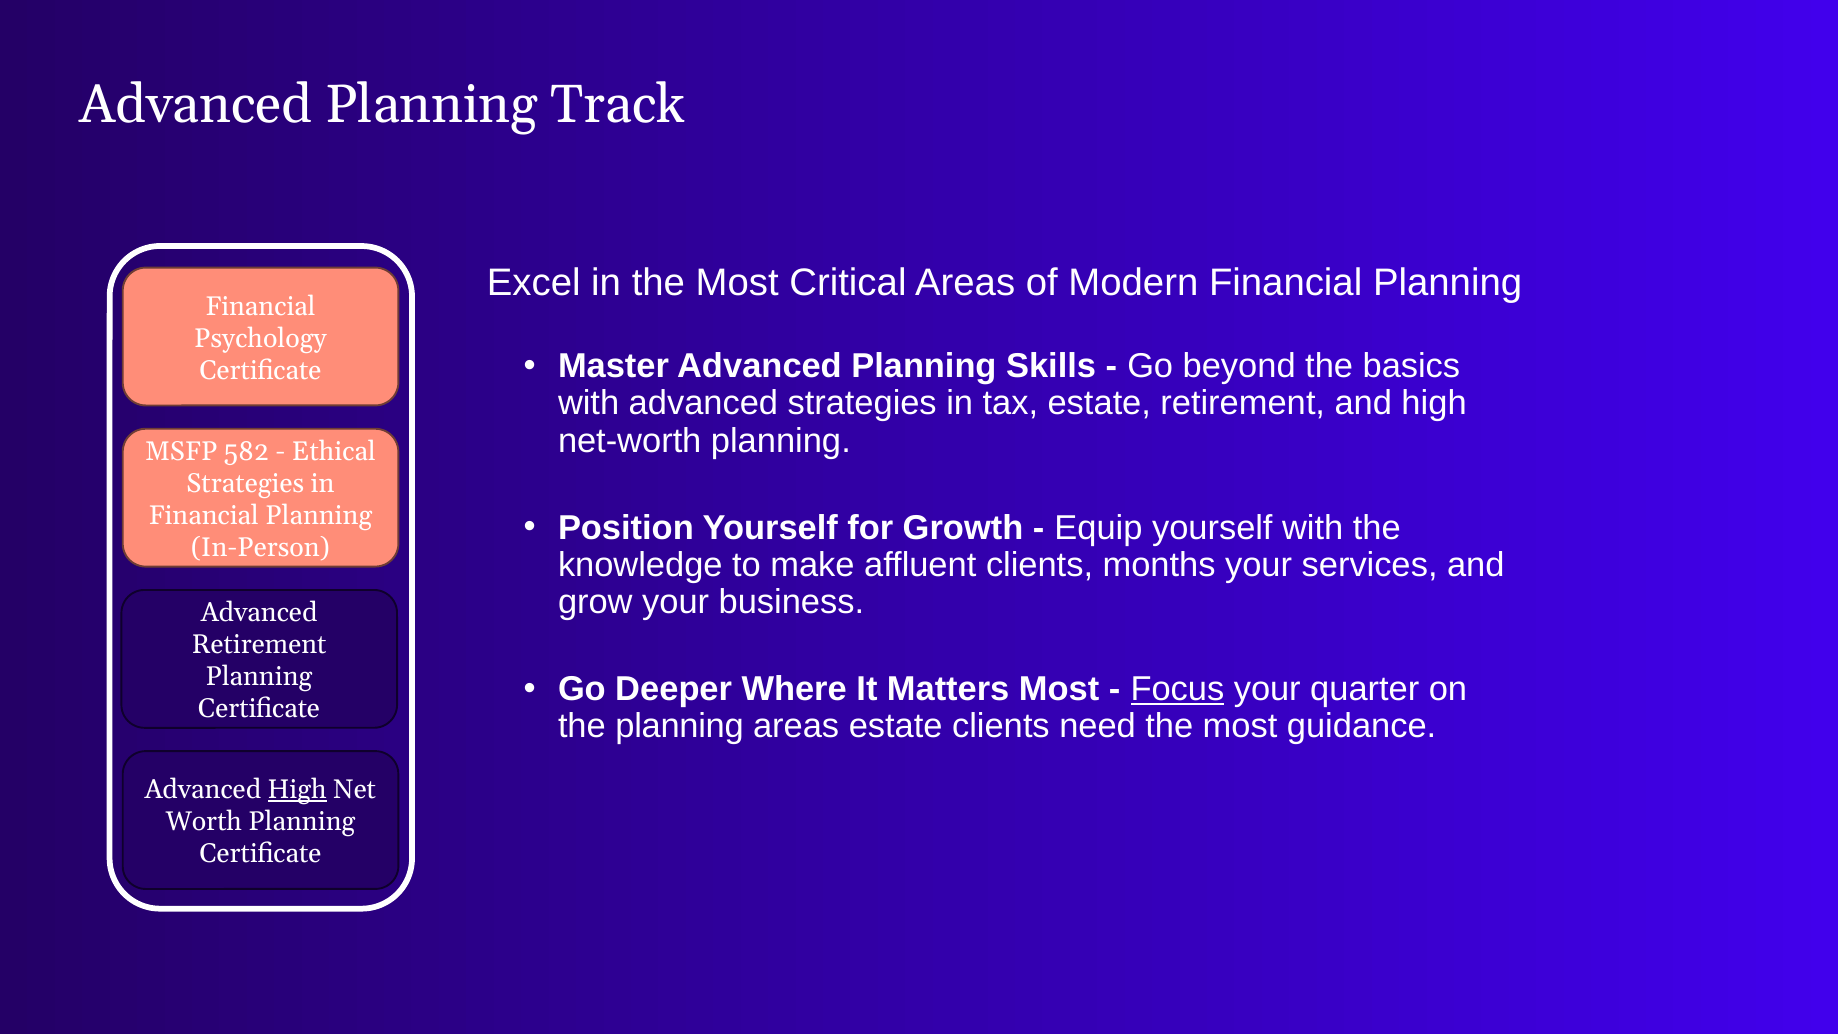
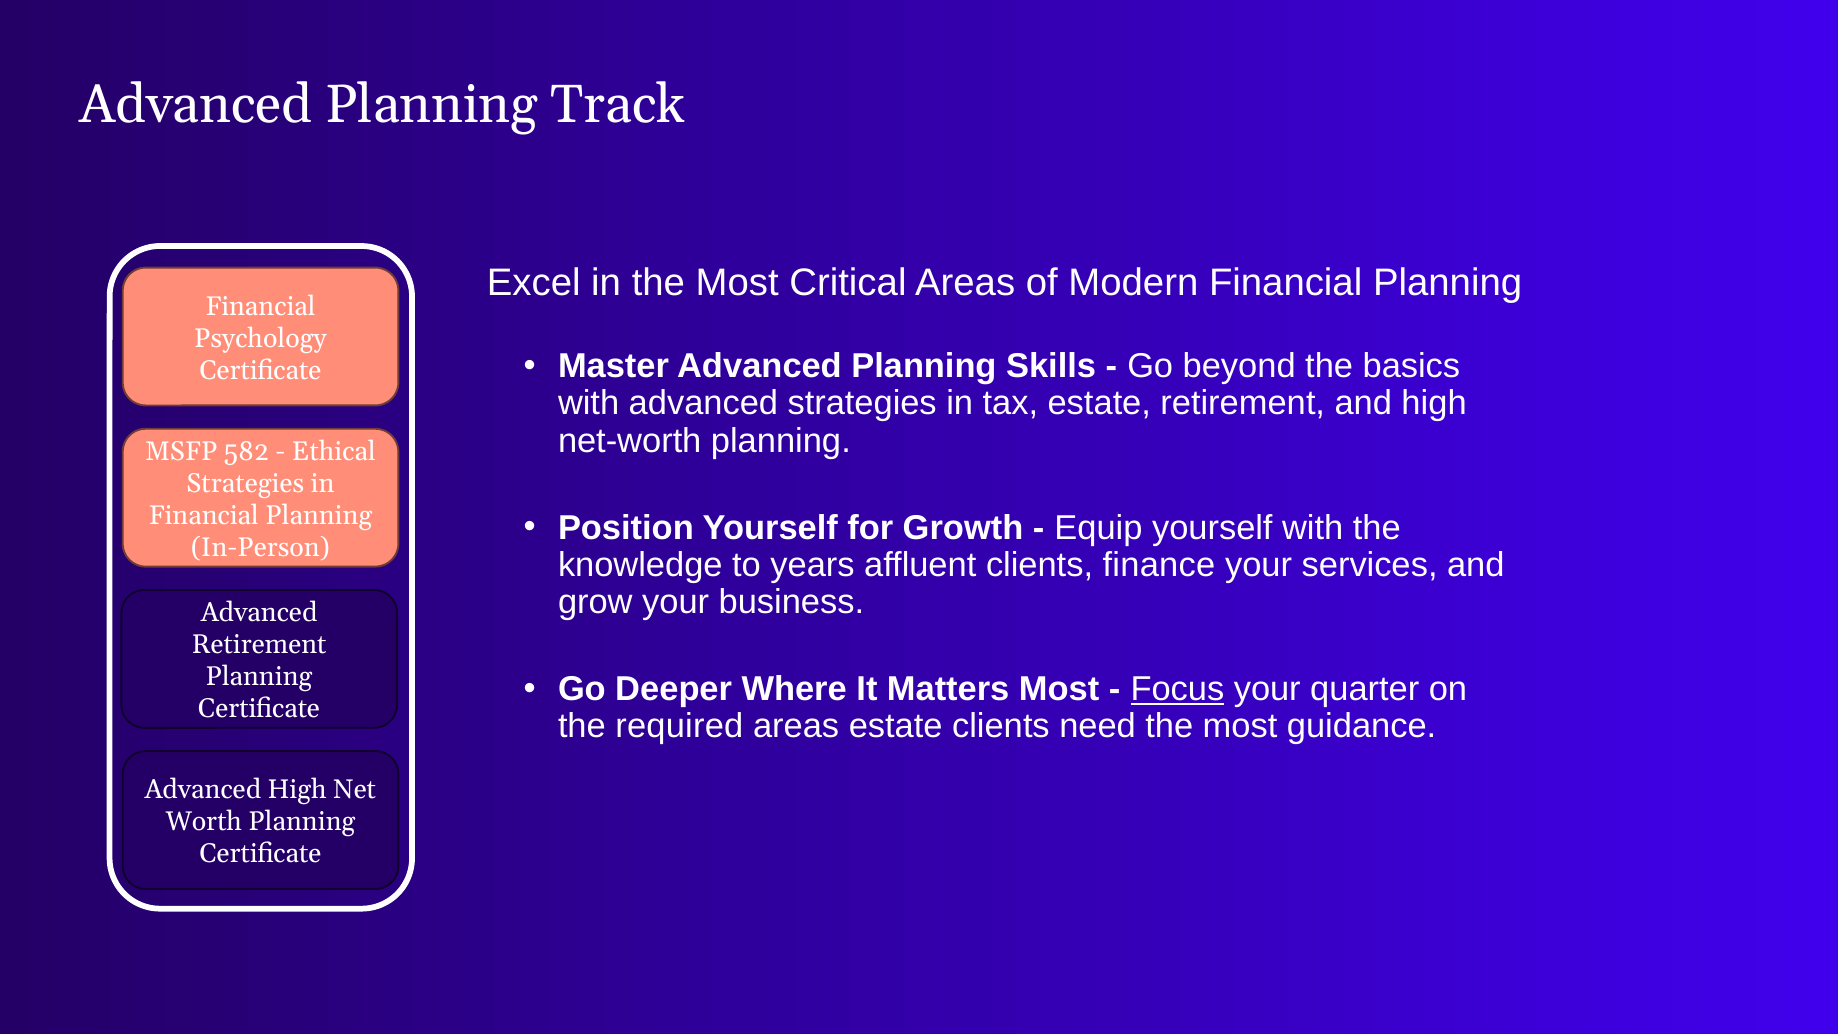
make: make -> years (812, 565)
months: months -> finance (1159, 565)
the planning: planning -> required (679, 726)
High underline: present -> none (297, 790)
